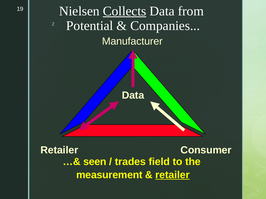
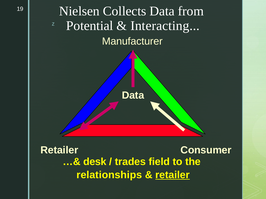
Collects underline: present -> none (125, 11)
Companies: Companies -> Interacting (165, 26)
seen: seen -> desk (95, 162)
measurement: measurement -> relationships (109, 175)
